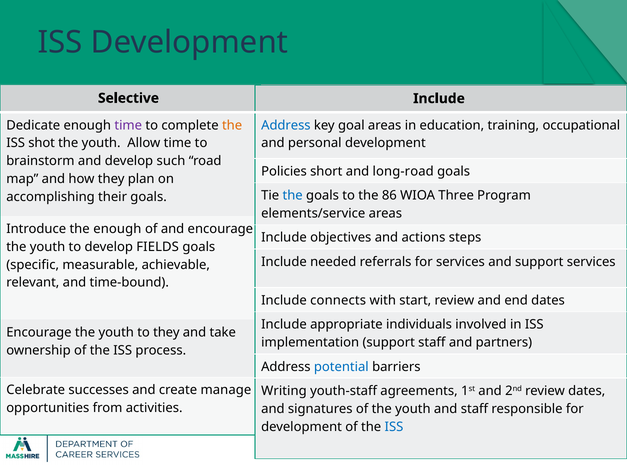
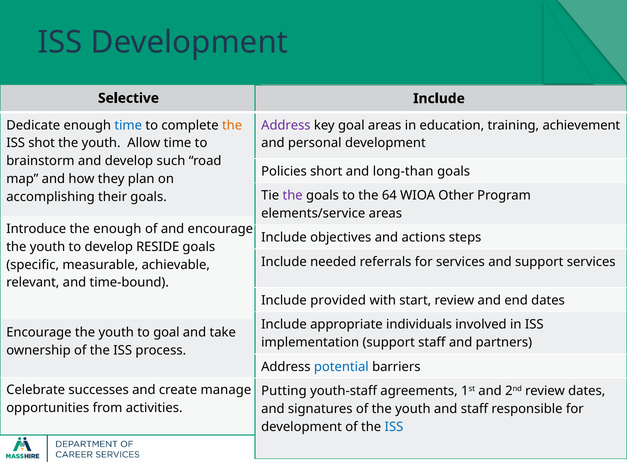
time colour: purple -> blue (128, 125)
Address colour: blue -> purple (286, 125)
occupational: occupational -> achievement (581, 125)
long-road: long-road -> long-than (403, 171)
the colour: blue -> purple (293, 195)
86: 86 -> 64 (389, 195)
Three: Three -> Other (456, 195)
FIELDS: FIELDS -> RESIDE (158, 246)
connects: connects -> provided (338, 300)
to they: they -> goal (166, 332)
Writing: Writing -> Putting (284, 390)
